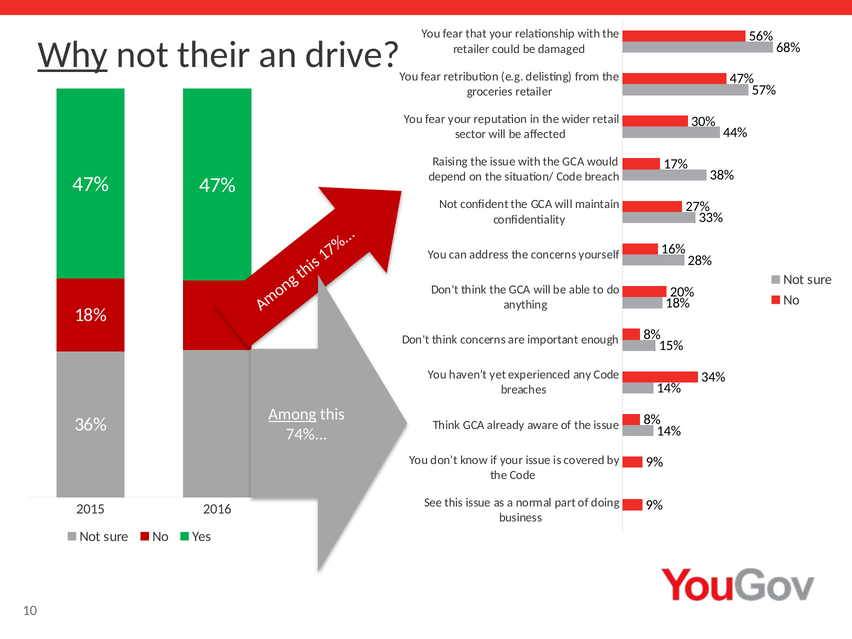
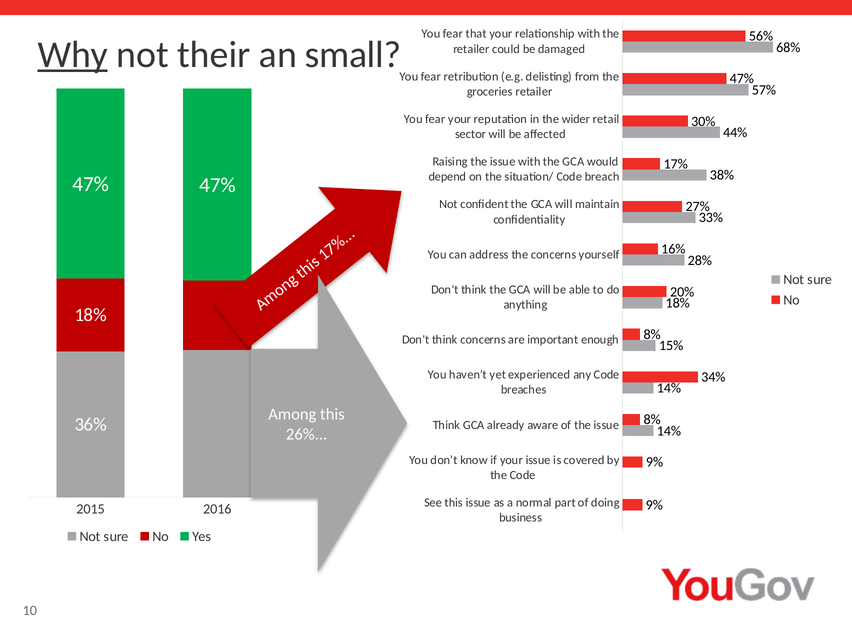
drive: drive -> small (353, 55)
Among underline: present -> none (292, 414)
74%: 74% -> 26% (307, 434)
